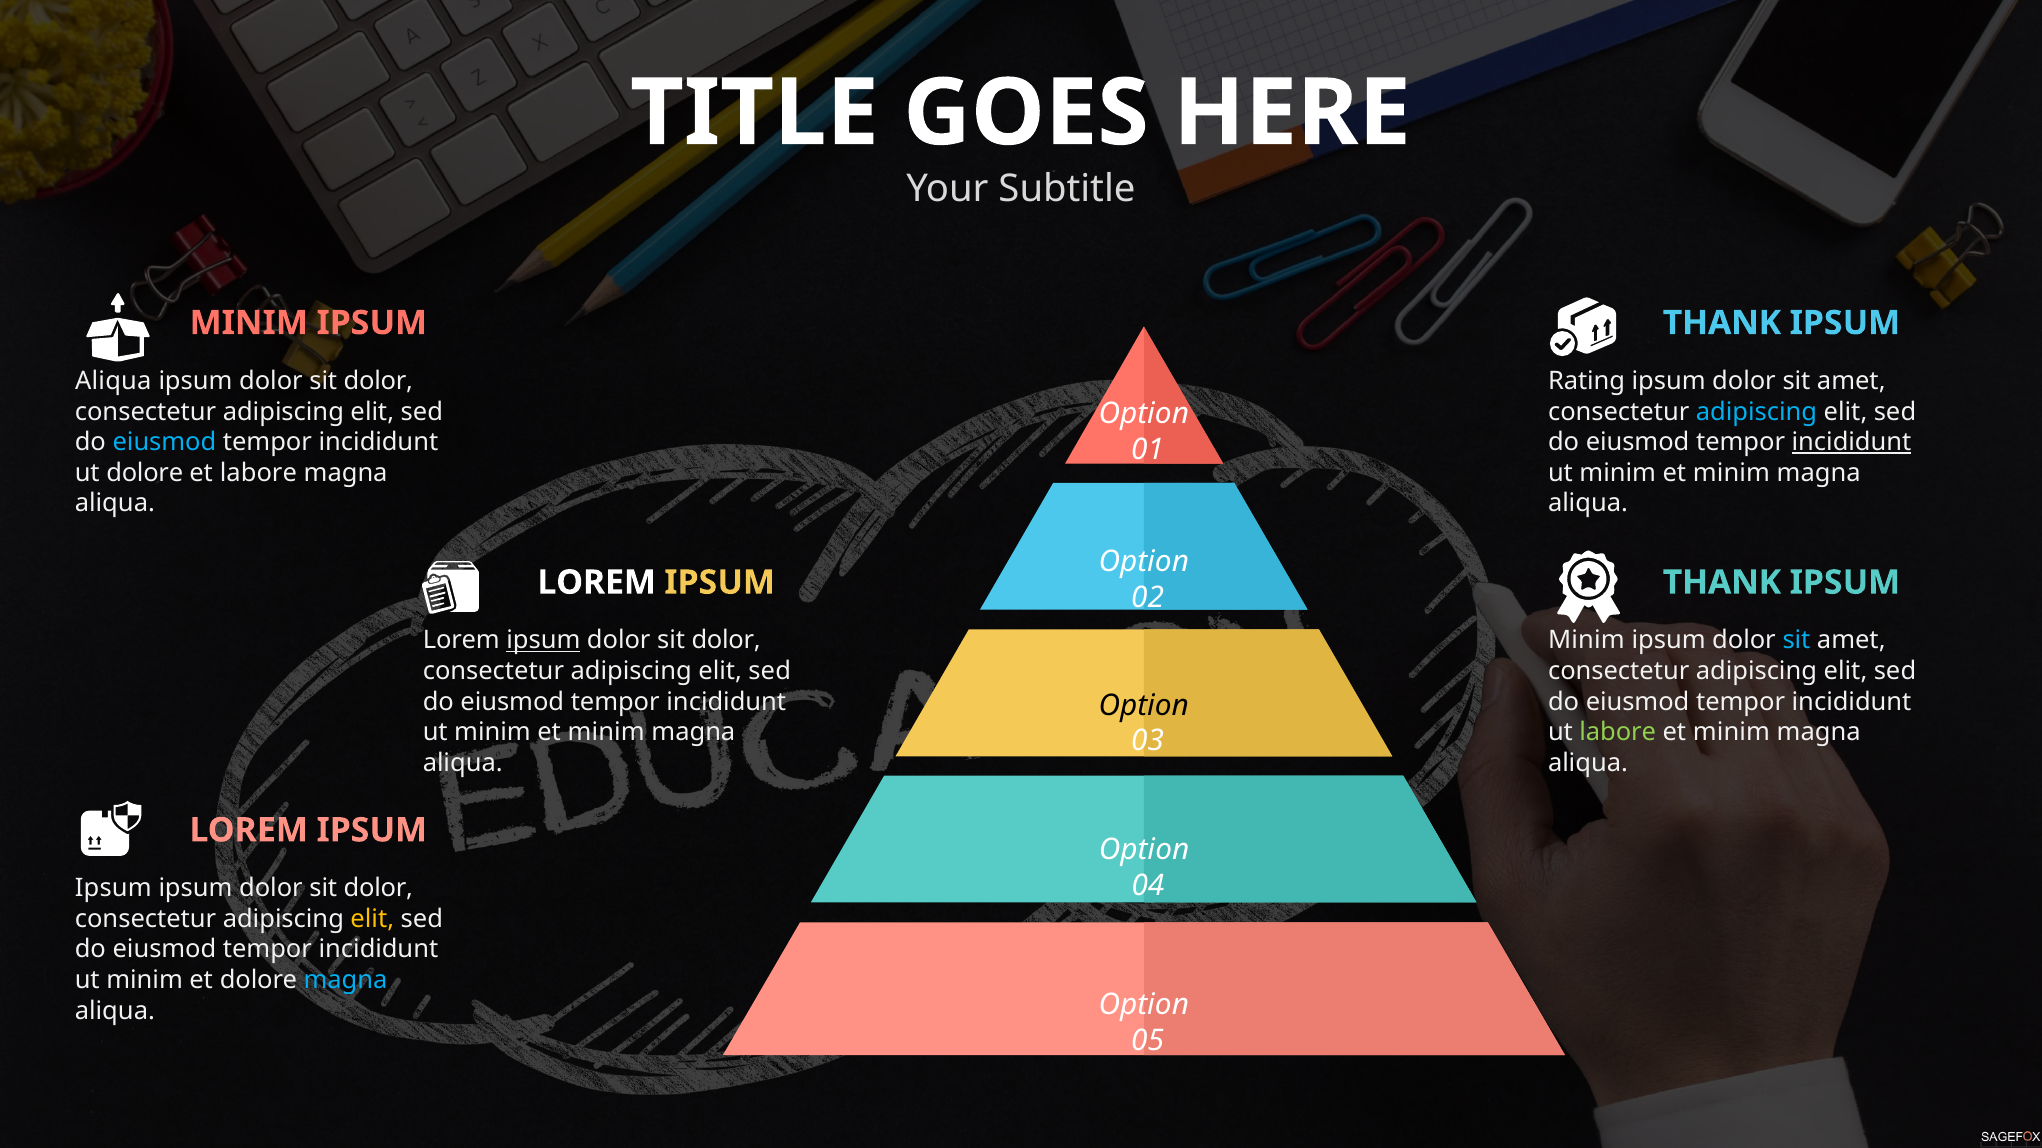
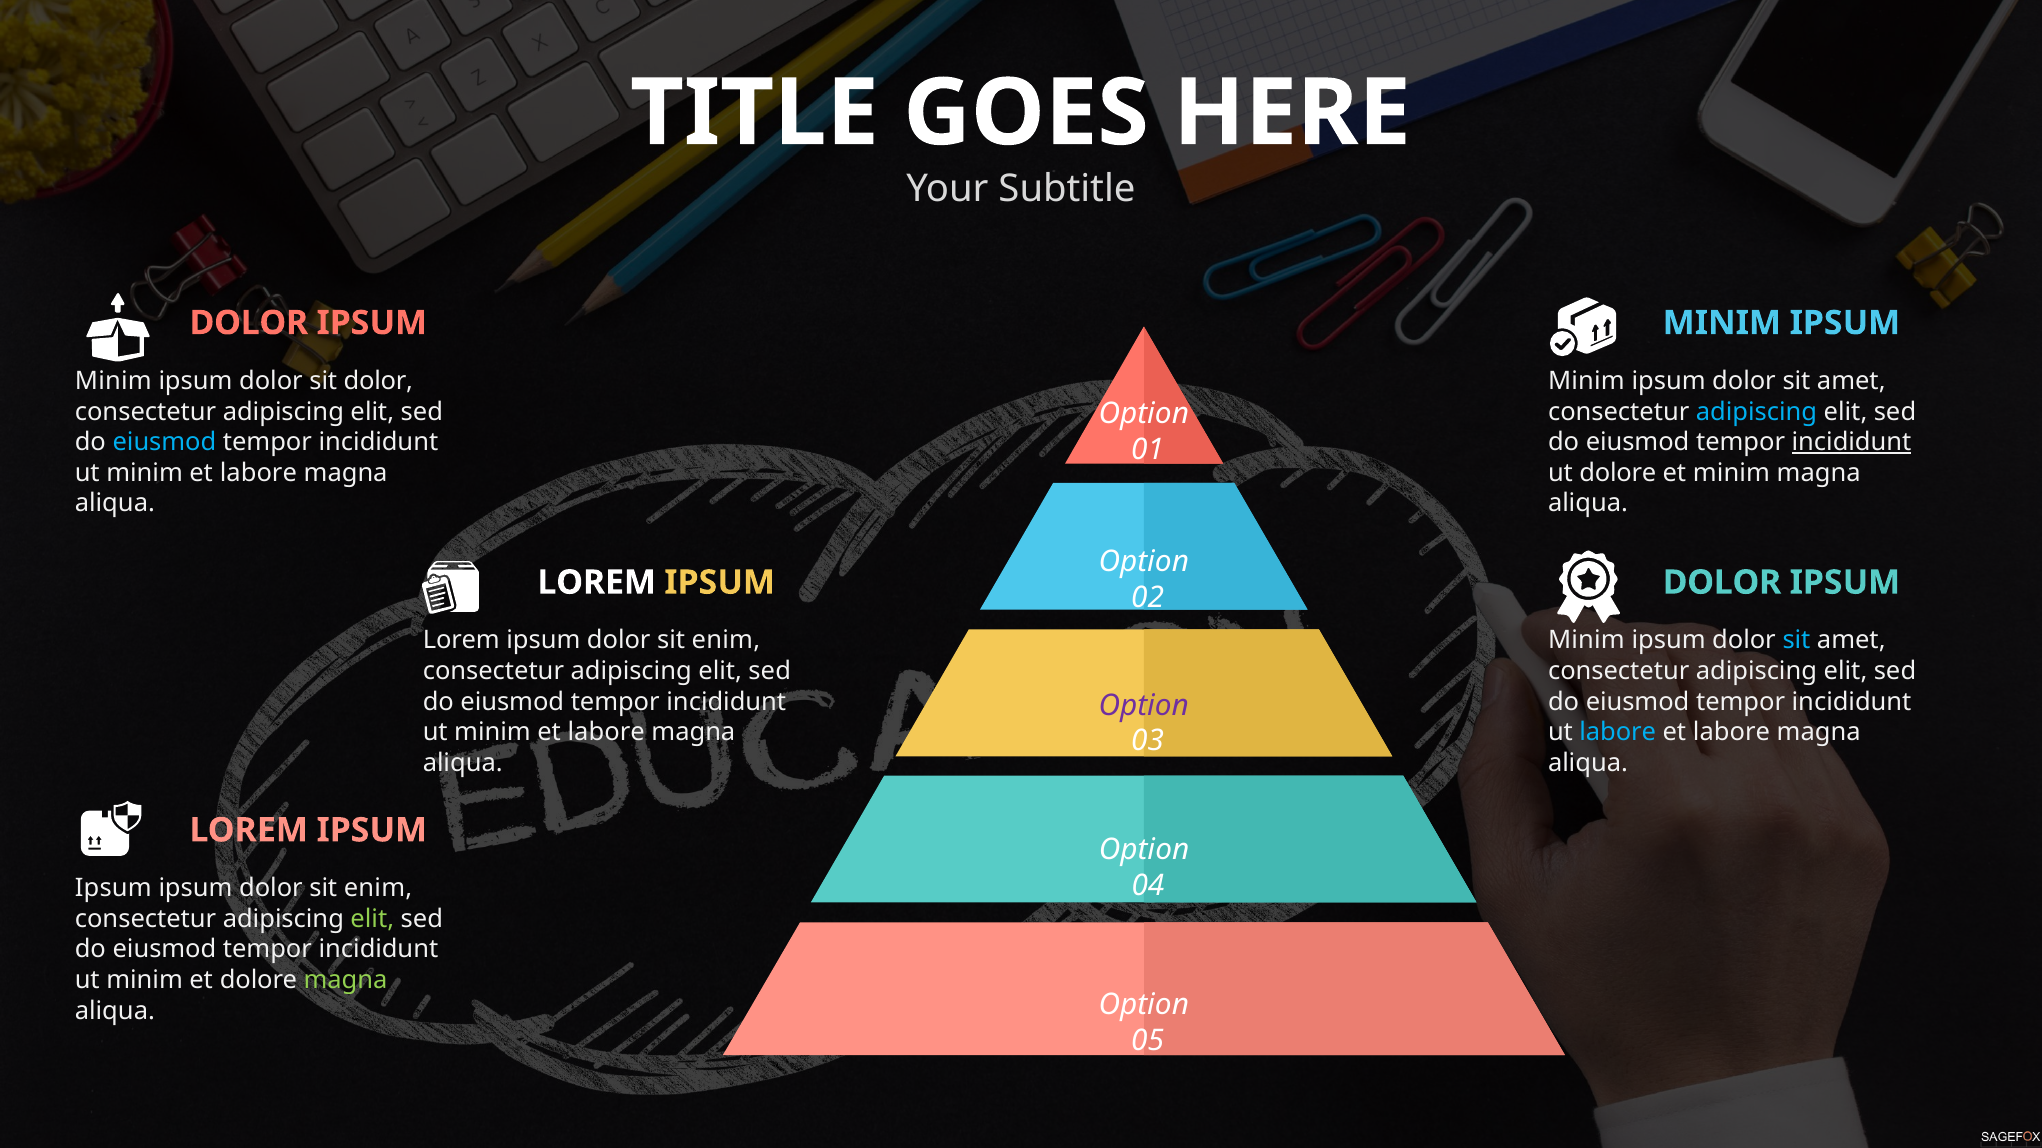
MINIM: MINIM -> DOLOR (249, 323)
THANK: THANK -> MINIM (1722, 323)
Aliqua: Aliqua -> Minim (113, 381)
Rating: Rating -> Minim (1586, 381)
dolore: dolore -> minim (145, 473)
minim: minim -> dolore (1618, 473)
THANK: THANK -> DOLOR (1722, 583)
ipsum underline: present -> none (543, 641)
dolor: dolor -> enim (726, 641)
Option colour: black -> purple (1144, 706)
minim: minim -> labore (606, 733)
labore colour: light green -> light blue (1618, 733)
minim: minim -> labore (1731, 733)
dolor: dolor -> enim (378, 889)
elit colour: yellow -> light green (372, 919)
magna colour: light blue -> light green (346, 981)
